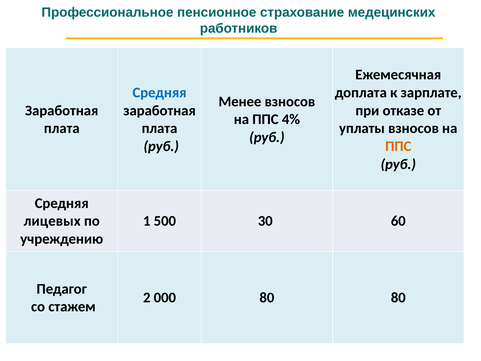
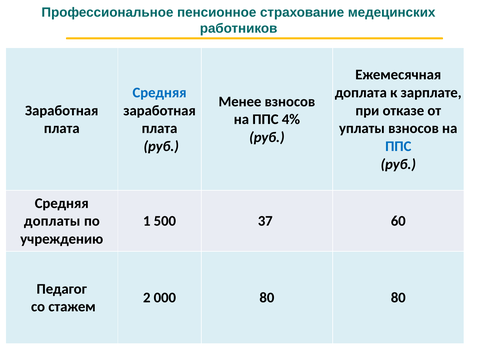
ППС colour: orange -> blue (398, 146)
лицевых: лицевых -> доплаты (52, 221)
30: 30 -> 37 (265, 221)
